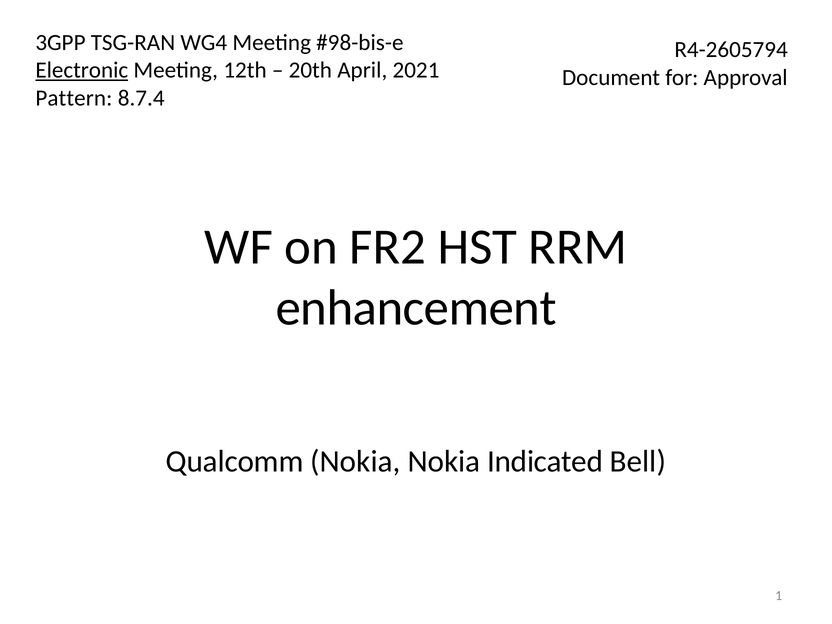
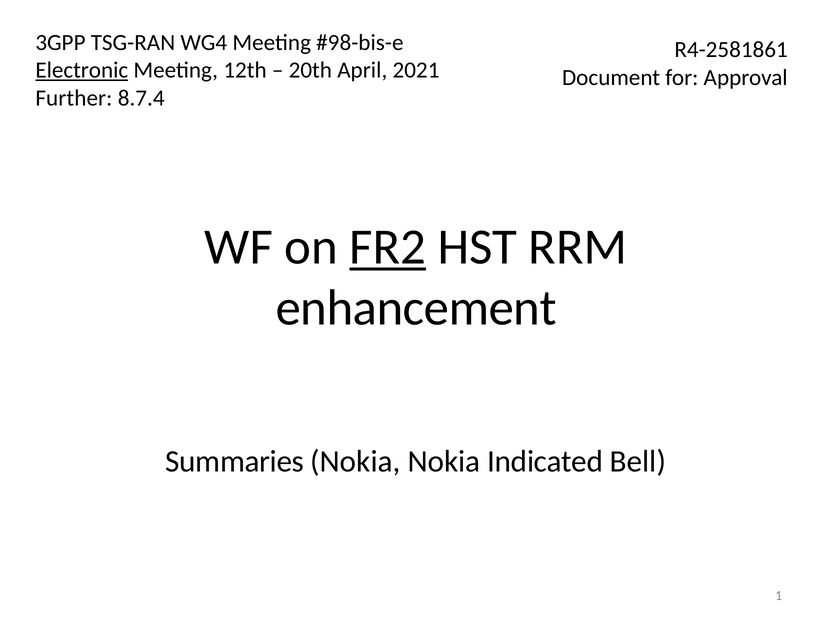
R4-2605794: R4-2605794 -> R4-2581861 (731, 50)
Pattern: Pattern -> Further (74, 98)
FR2 underline: none -> present (388, 247)
Qualcomm: Qualcomm -> Summaries (235, 462)
